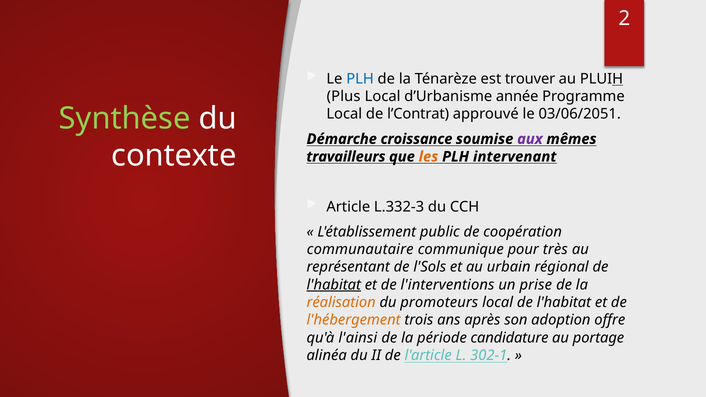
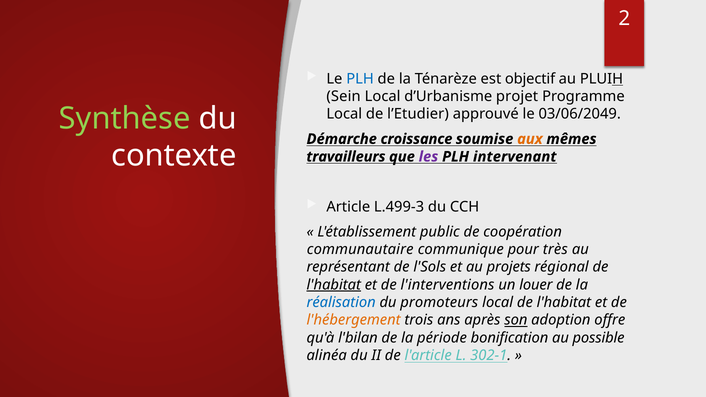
trouver: trouver -> objectif (530, 79)
Plus: Plus -> Sein (344, 96)
année: année -> projet (517, 96)
l’Contrat: l’Contrat -> l’Etudier (418, 114)
03/06/2051: 03/06/2051 -> 03/06/2049 (580, 114)
aux colour: purple -> orange (530, 139)
les colour: orange -> purple (428, 157)
L.332-3: L.332-3 -> L.499-3 (399, 207)
urbain: urbain -> projets (509, 267)
prise: prise -> louer (536, 285)
réalisation colour: orange -> blue (341, 303)
son underline: none -> present (516, 320)
l'ainsi: l'ainsi -> l'bilan (358, 338)
candidature: candidature -> bonification (509, 338)
portage: portage -> possible (599, 338)
